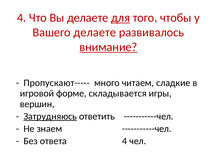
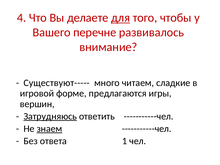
Вашего делаете: делаете -> перечне (95, 32)
внимание underline: present -> none (108, 47)
Пропускают-----: Пропускают----- -> Существуют----- (57, 83)
складывается: складывается -> предлагаются (118, 93)
знаем underline: none -> present (49, 129)
ответа 4: 4 -> 1 (125, 141)
